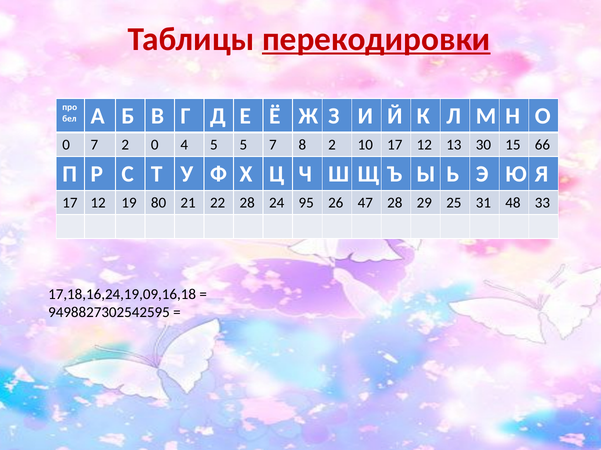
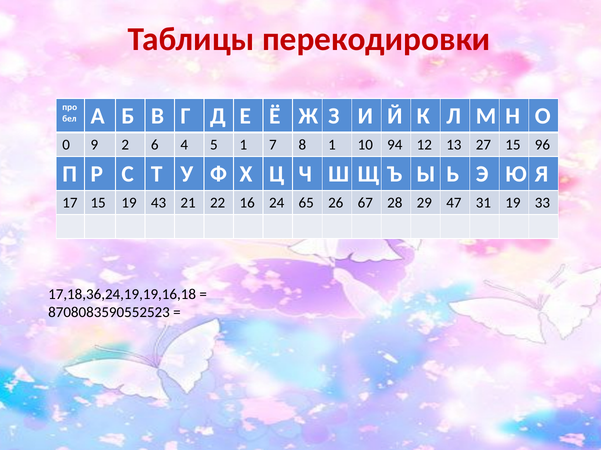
перекодировки underline: present -> none (376, 39)
0 7: 7 -> 9 (94, 145)
2 0: 0 -> 6 (155, 145)
5 5: 5 -> 1 (243, 145)
8 2: 2 -> 1 (332, 145)
10 17: 17 -> 94 (395, 145)
30: 30 -> 27 (483, 145)
66: 66 -> 96 (542, 145)
12: 12 -> 15 (98, 203)
80: 80 -> 43 (159, 203)
22 28: 28 -> 16 (247, 203)
95: 95 -> 65 (306, 203)
47: 47 -> 67 (365, 203)
25: 25 -> 47 (454, 203)
31 48: 48 -> 19 (513, 203)
17,18,16,24,19,09,16,18: 17,18,16,24,19,09,16,18 -> 17,18,36,24,19,19,16,18 (122, 295)
9498827302542595: 9498827302542595 -> 8708083590552523 (109, 313)
